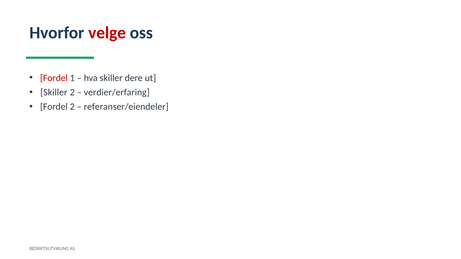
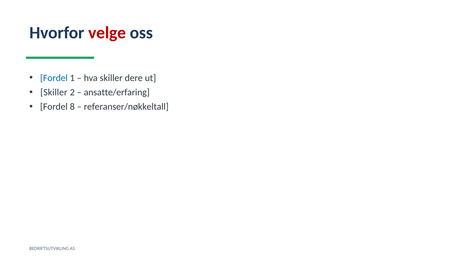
Fordel colour: red -> blue (54, 78)
verdier/erfaring: verdier/erfaring -> ansatte/erfaring (117, 92)
Fordel 2: 2 -> 8 (72, 107)
referanser/eiendeler: referanser/eiendeler -> referanser/nøkkeltall (126, 107)
